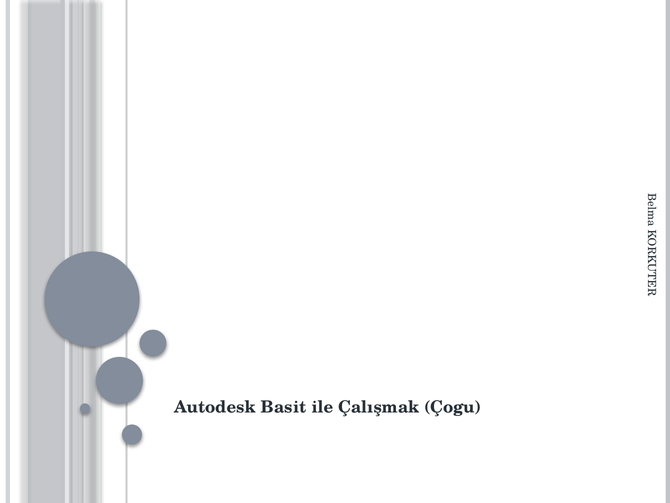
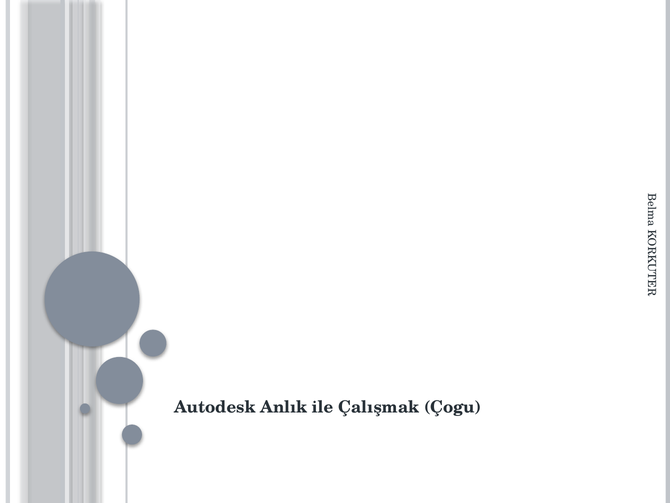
Basit: Basit -> Anlık (284, 407)
